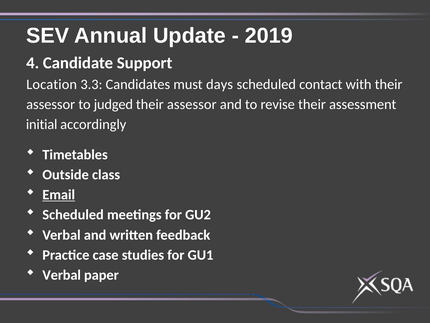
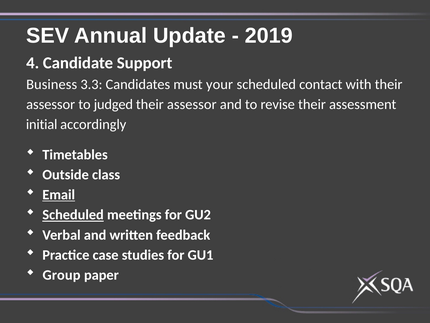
Location: Location -> Business (52, 84)
days: days -> your (220, 84)
Scheduled underline: none -> present (73, 215)
Verbal: Verbal -> Group (62, 275)
